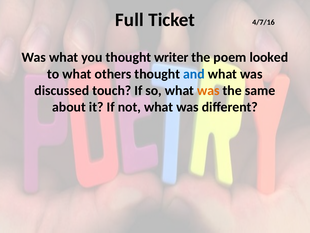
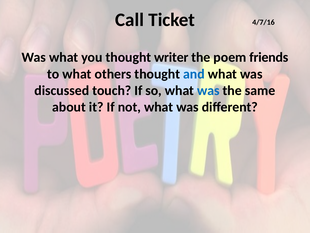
Full: Full -> Call (129, 20)
looked: looked -> friends (269, 57)
was colour: orange -> blue (208, 90)
